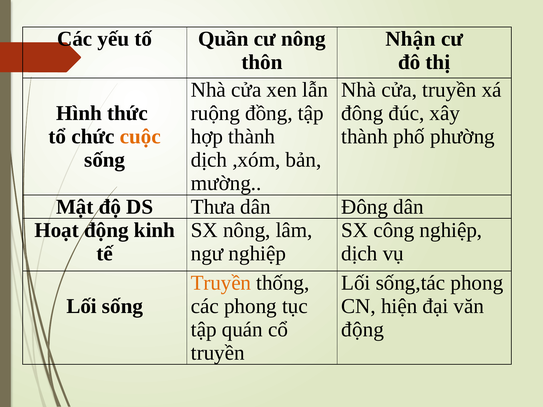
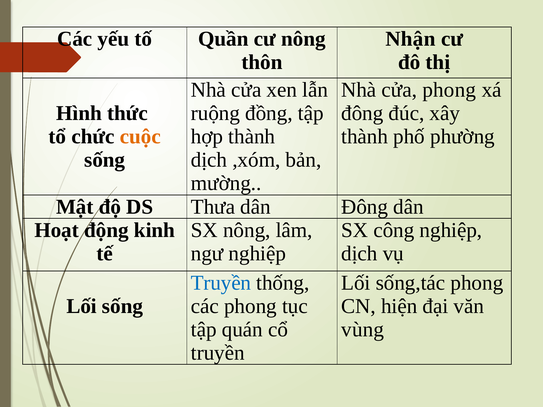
cửa truyền: truyền -> phong (449, 90)
Truyền colour: orange -> blue (221, 283)
động: động -> vùng (363, 330)
